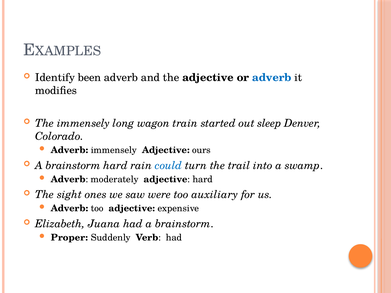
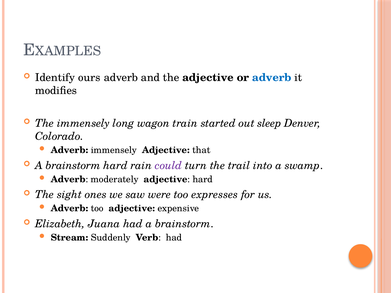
been: been -> ours (89, 78)
ours: ours -> that (201, 150)
could colour: blue -> purple (169, 166)
auxiliary: auxiliary -> expresses (215, 195)
Proper: Proper -> Stream (69, 238)
